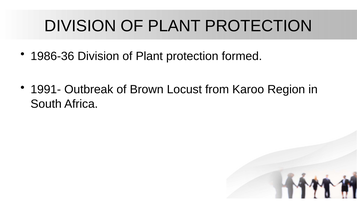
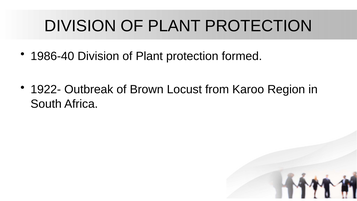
1986-36: 1986-36 -> 1986-40 (52, 56)
1991-: 1991- -> 1922- (46, 89)
